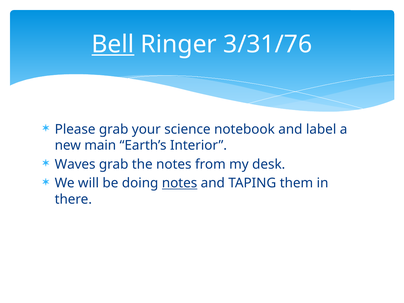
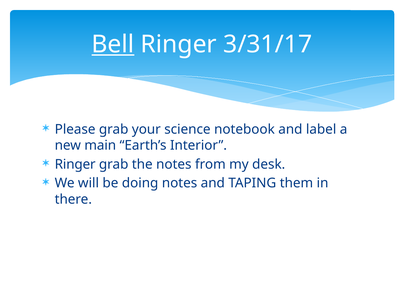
3/31/76: 3/31/76 -> 3/31/17 (268, 44)
Waves: Waves -> Ringer (75, 164)
notes underline: present -> none (180, 183)
